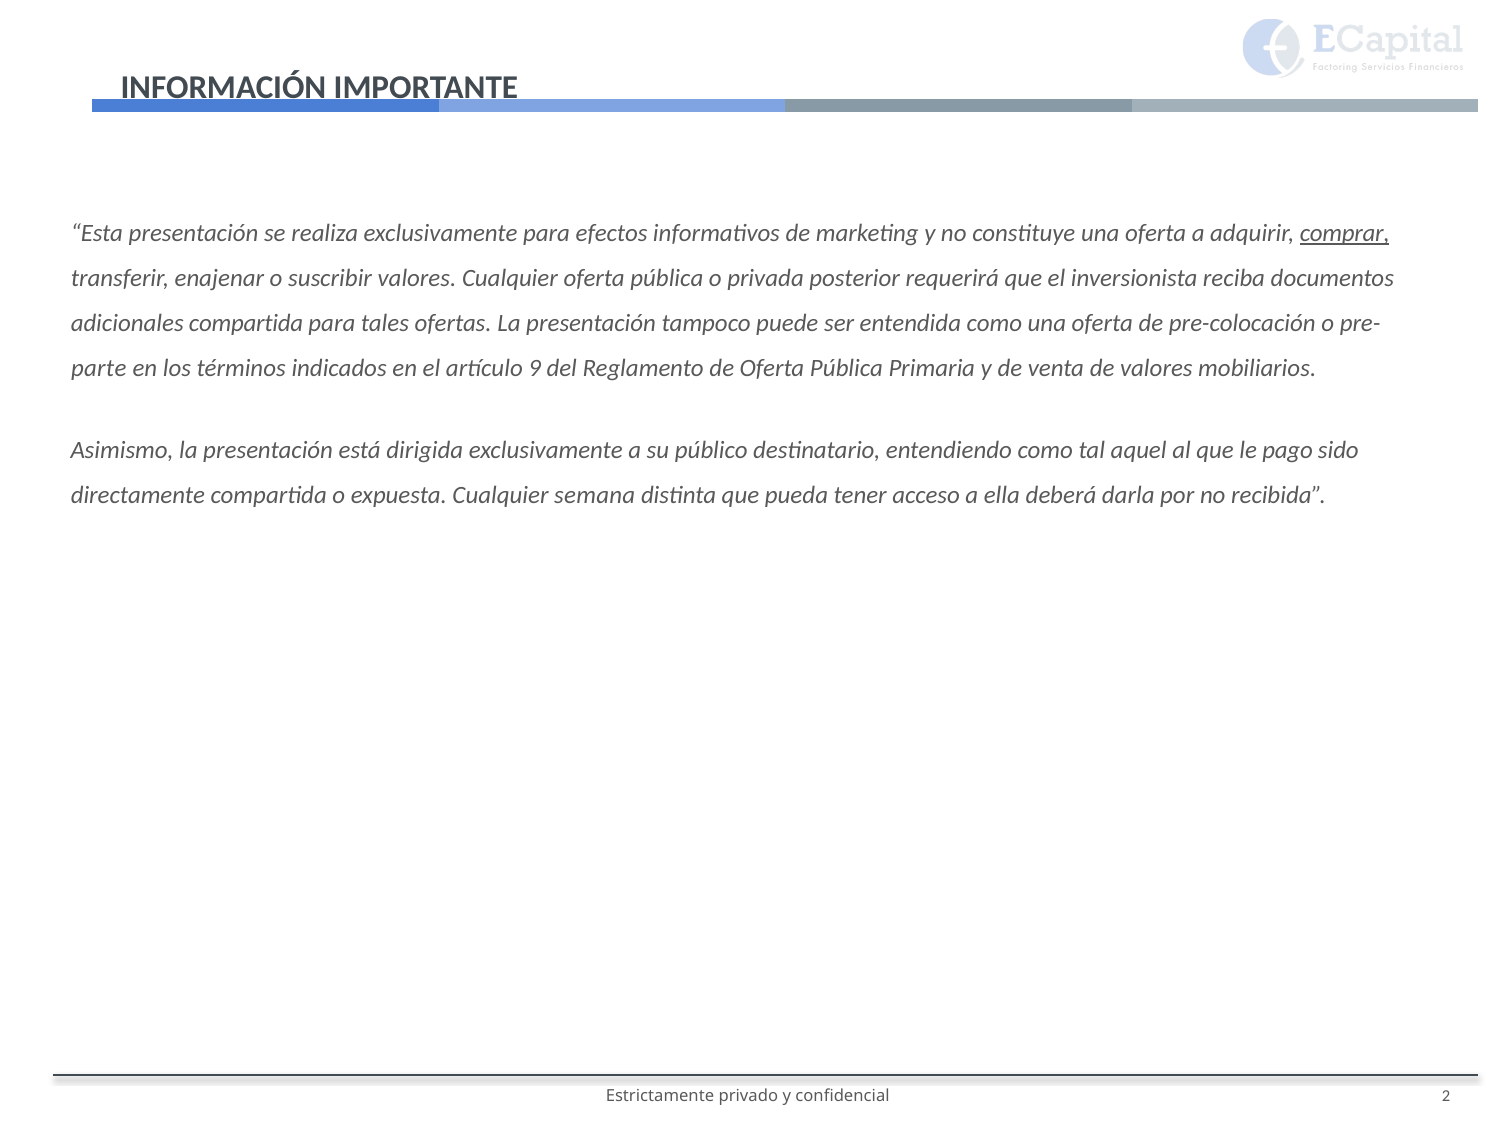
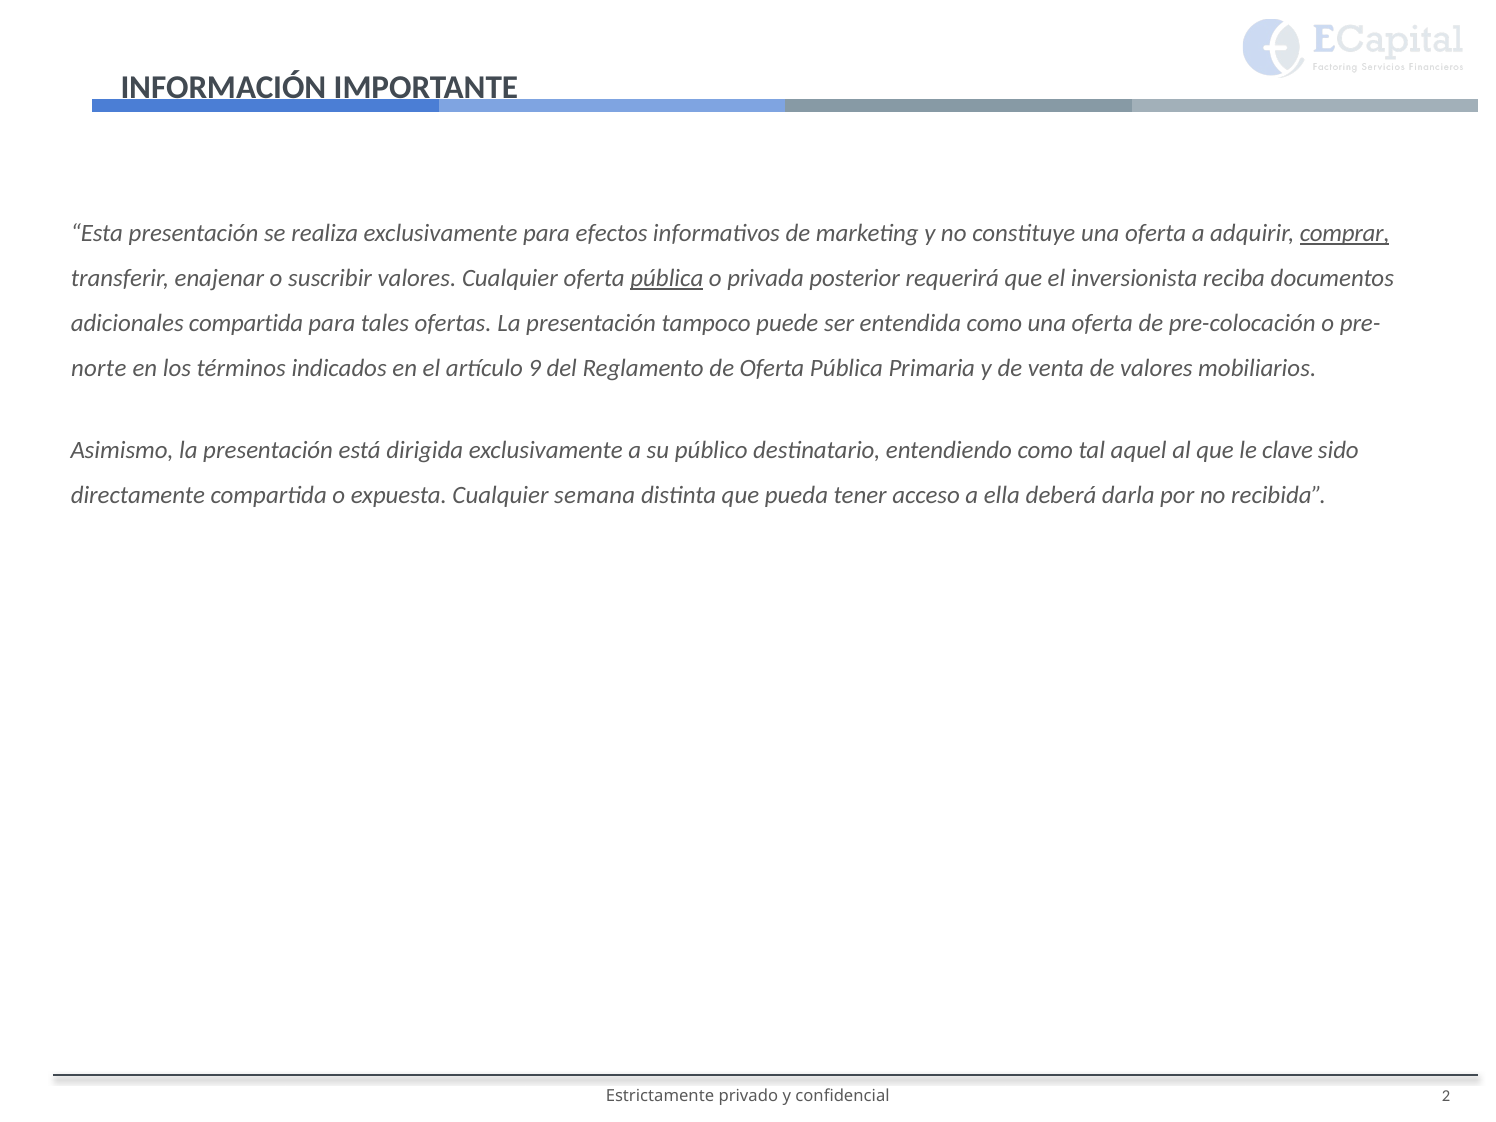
pública underline: none -> present (667, 278)
parte: parte -> norte (99, 368)
pago: pago -> clave (1288, 450)
